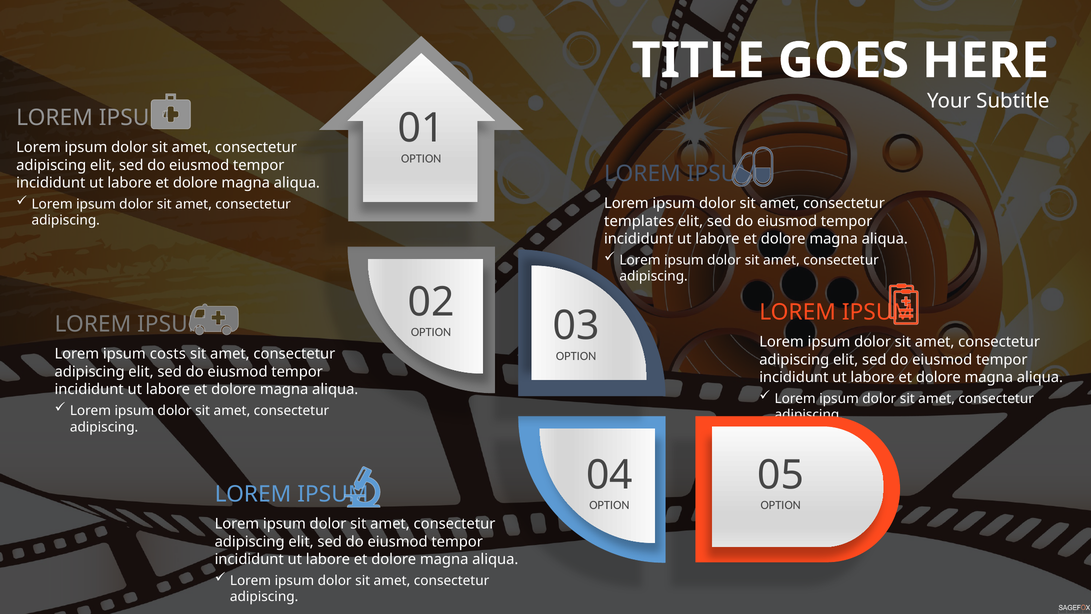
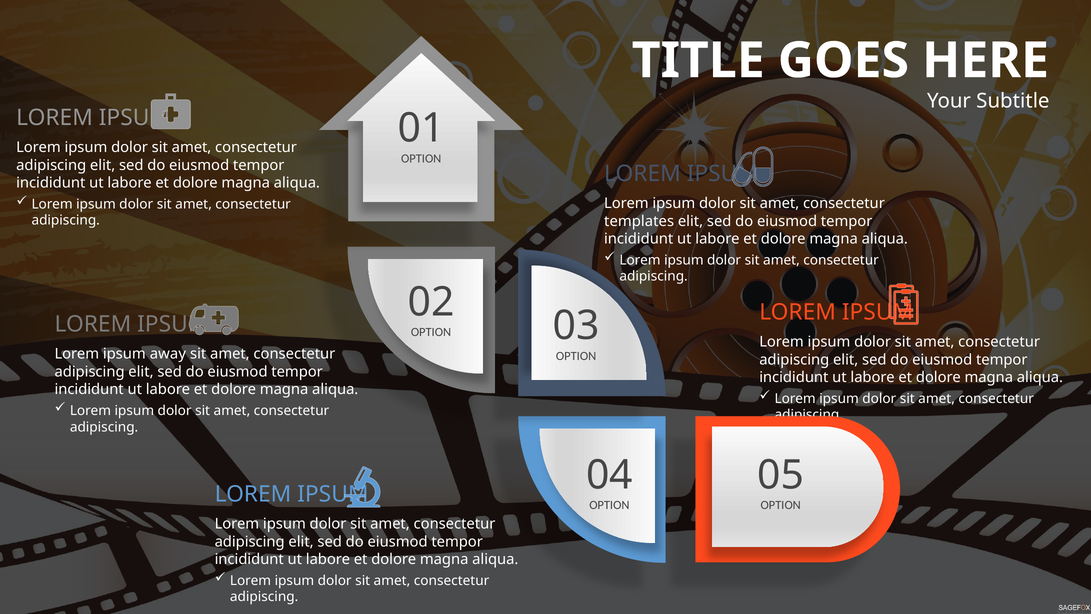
costs: costs -> away (168, 354)
